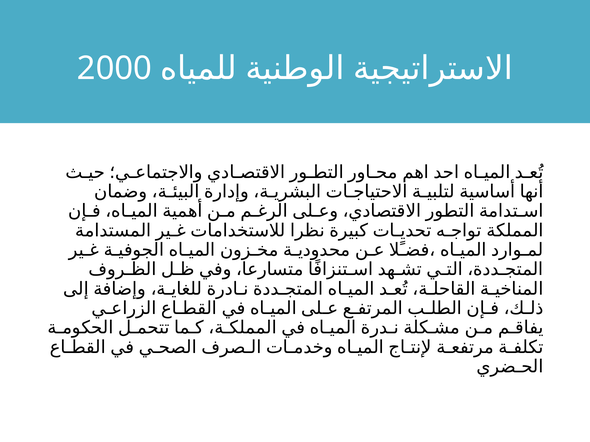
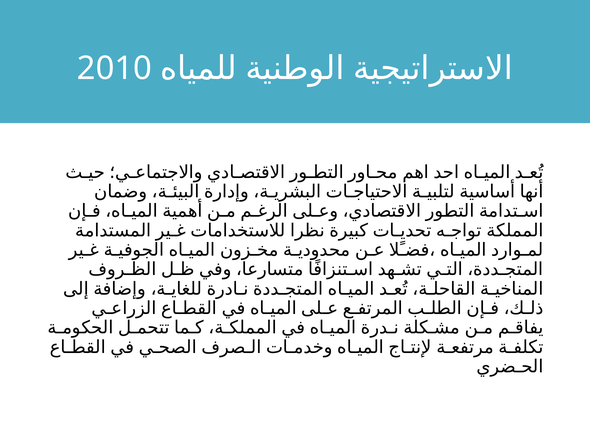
2000: 2000 -> 2010 (114, 69)
